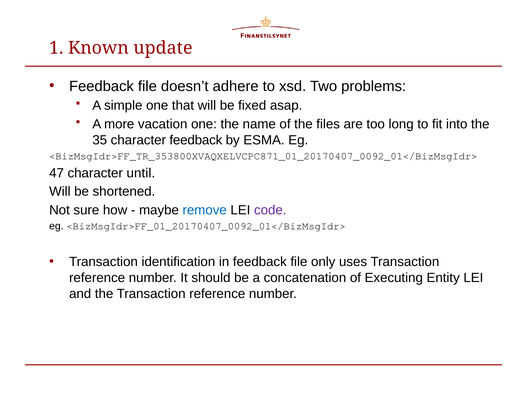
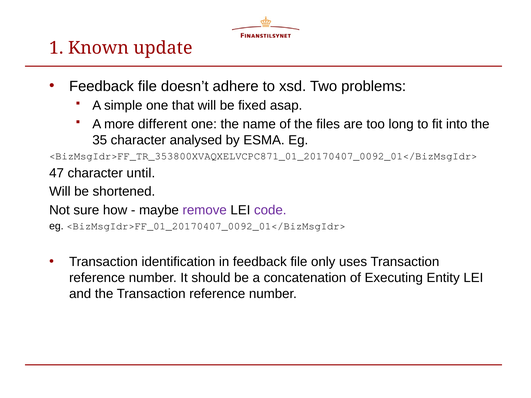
vacation: vacation -> different (163, 124)
character feedback: feedback -> analysed (196, 140)
remove colour: blue -> purple (205, 210)
